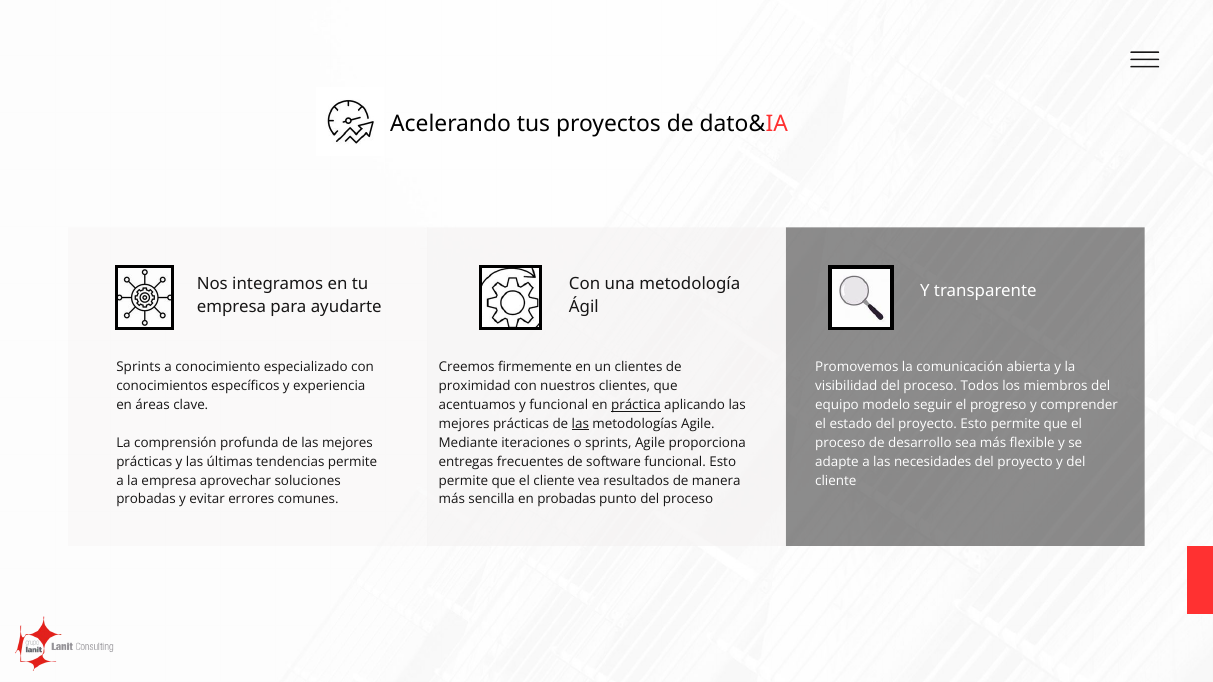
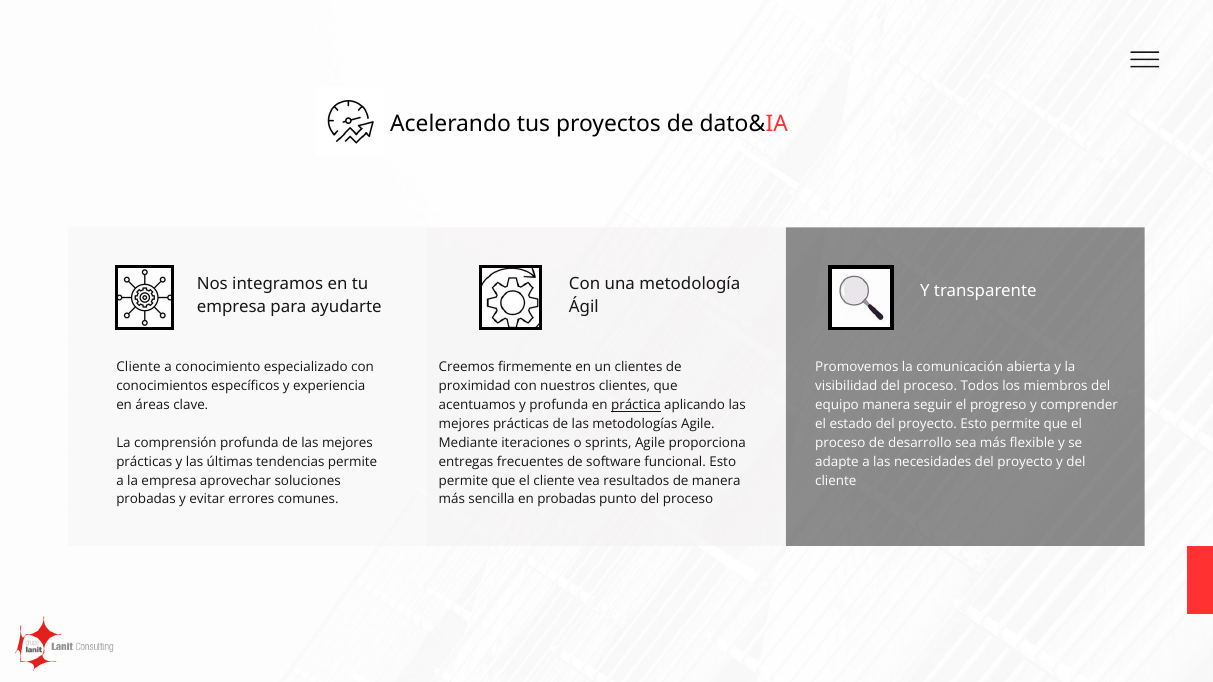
Sprints: Sprints -> Cliente (138, 368)
y funcional: funcional -> profunda (559, 405)
equipo modelo: modelo -> manera (886, 405)
las underline: present -> none (580, 424)
